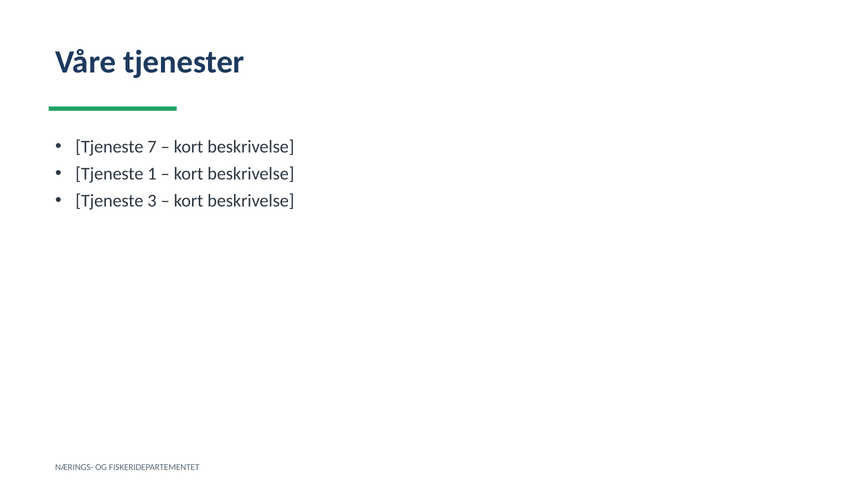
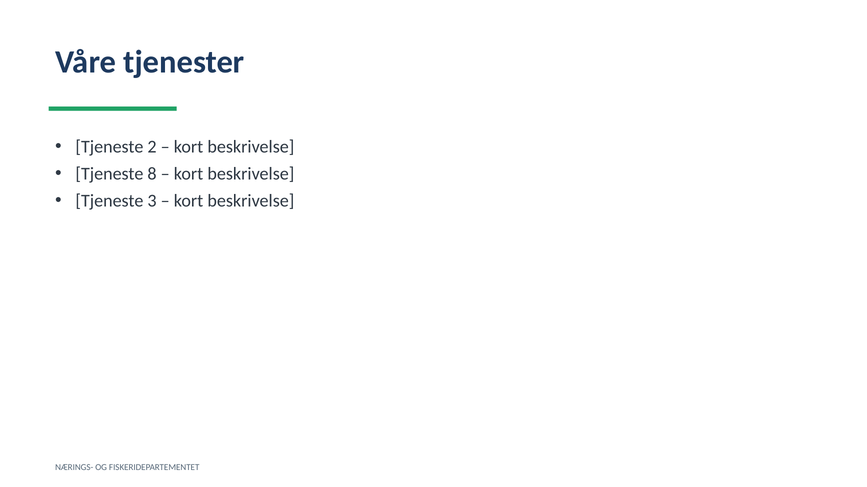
7: 7 -> 2 (152, 147)
1: 1 -> 8 (152, 174)
